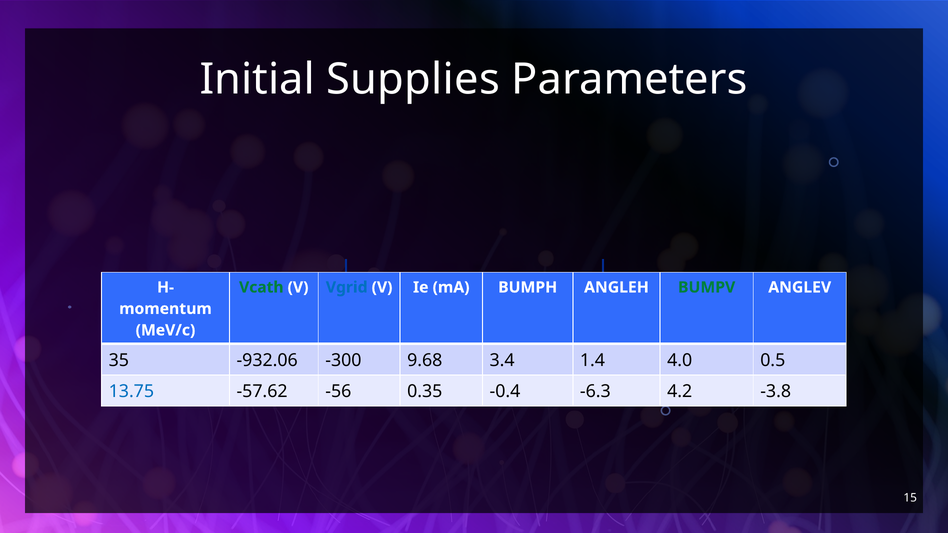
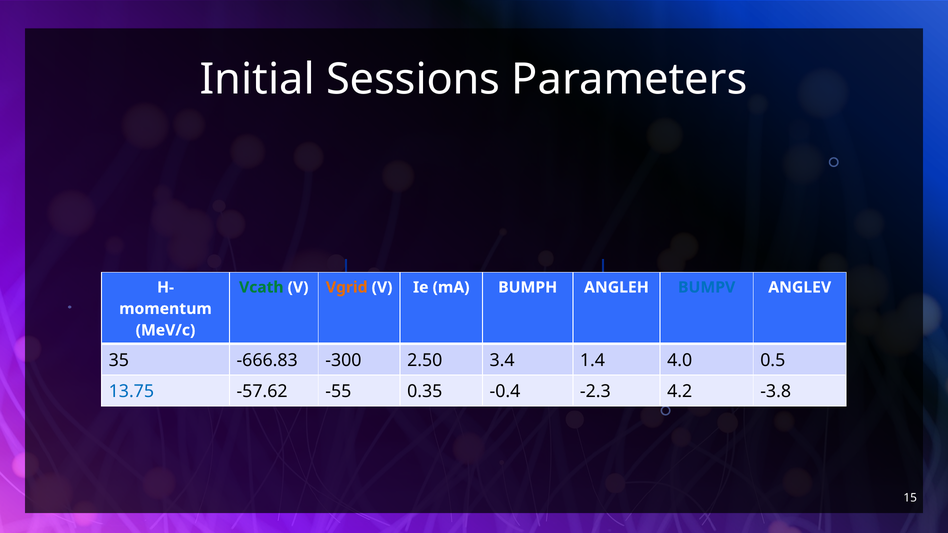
Supplies: Supplies -> Sessions (413, 80)
Vgrid colour: blue -> orange (347, 287)
BUMPV colour: green -> blue (707, 287)
-932.06: -932.06 -> -666.83 (267, 360)
9.68: 9.68 -> 2.50 (425, 360)
-56: -56 -> -55 (338, 392)
-6.3: -6.3 -> -2.3 (595, 392)
